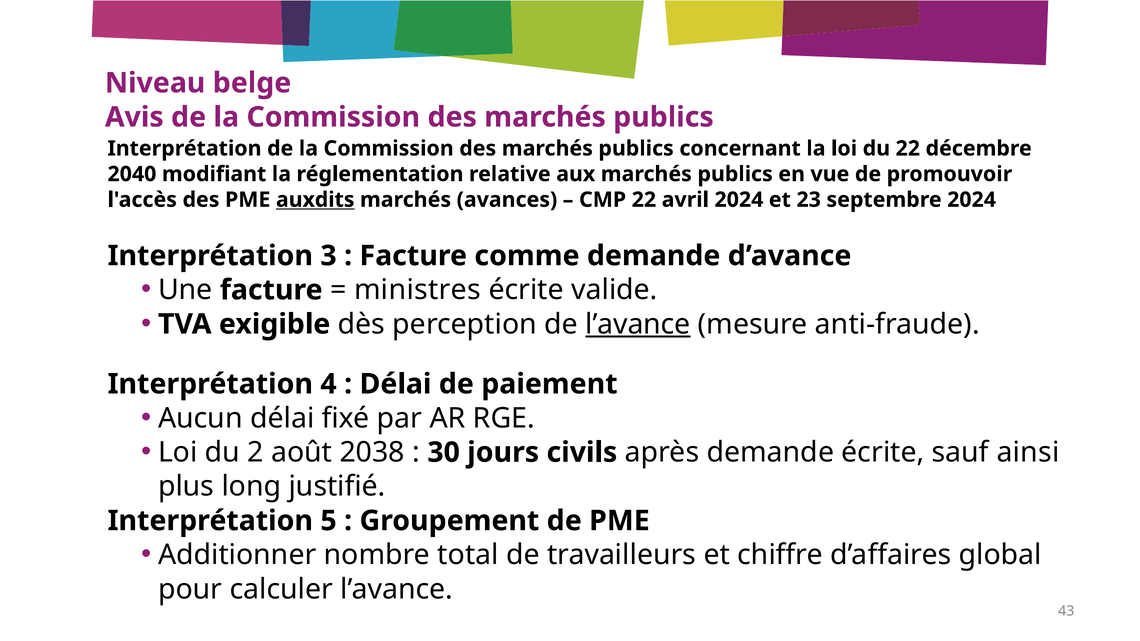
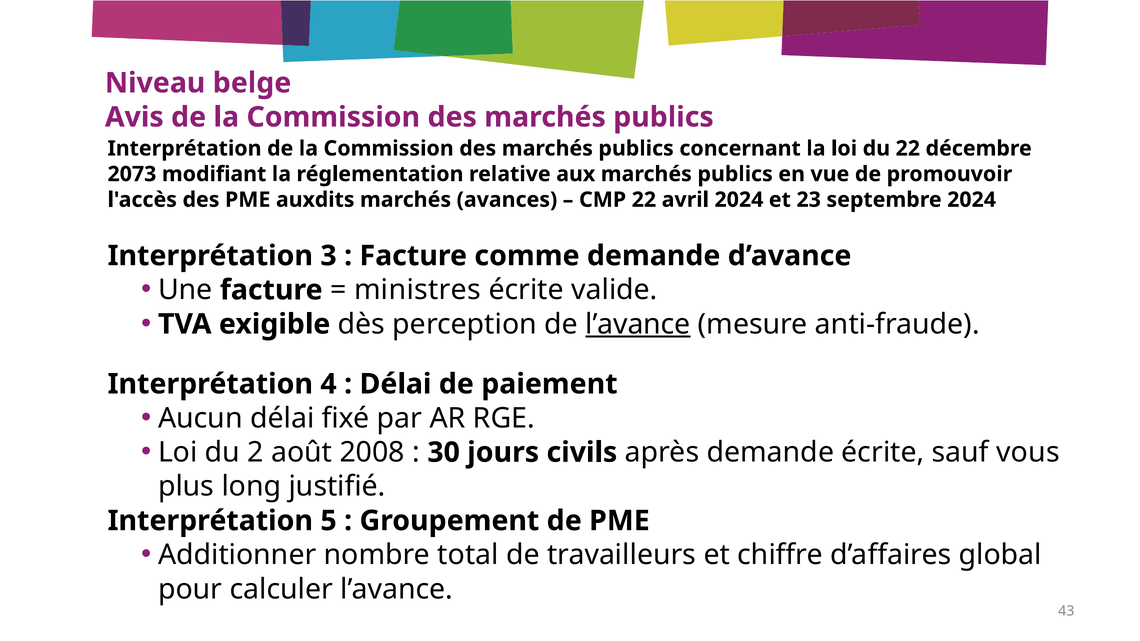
2040: 2040 -> 2073 (132, 174)
auxdits underline: present -> none (315, 200)
2038: 2038 -> 2008 (372, 453)
ainsi: ainsi -> vous (1028, 453)
